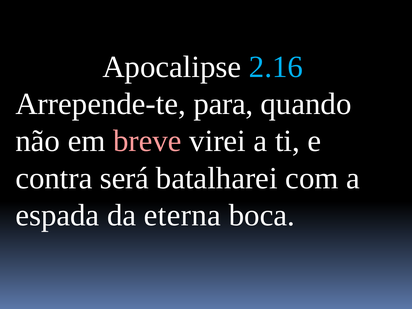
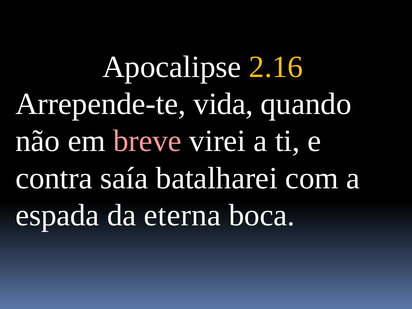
2.16 colour: light blue -> yellow (276, 67)
para: para -> vida (223, 104)
será: será -> saía (124, 178)
